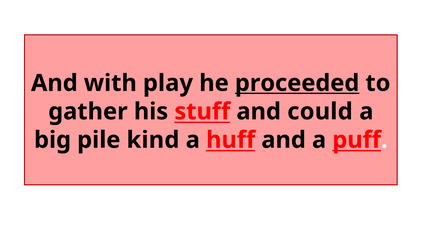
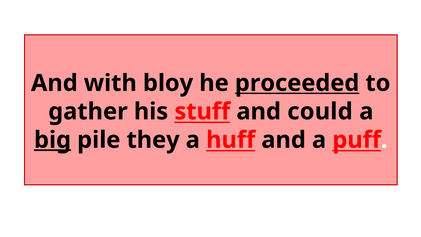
play: play -> bloy (168, 83)
big underline: none -> present (53, 140)
kind: kind -> they (153, 140)
